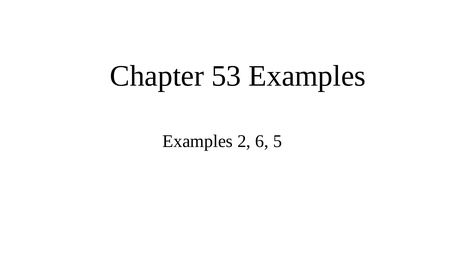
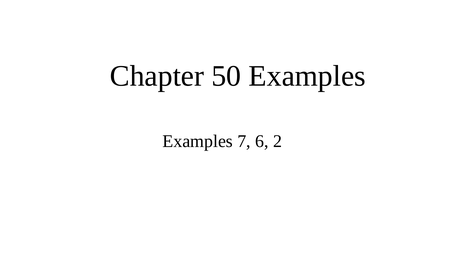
53: 53 -> 50 (226, 76)
2: 2 -> 7 (244, 141)
5: 5 -> 2 (278, 141)
